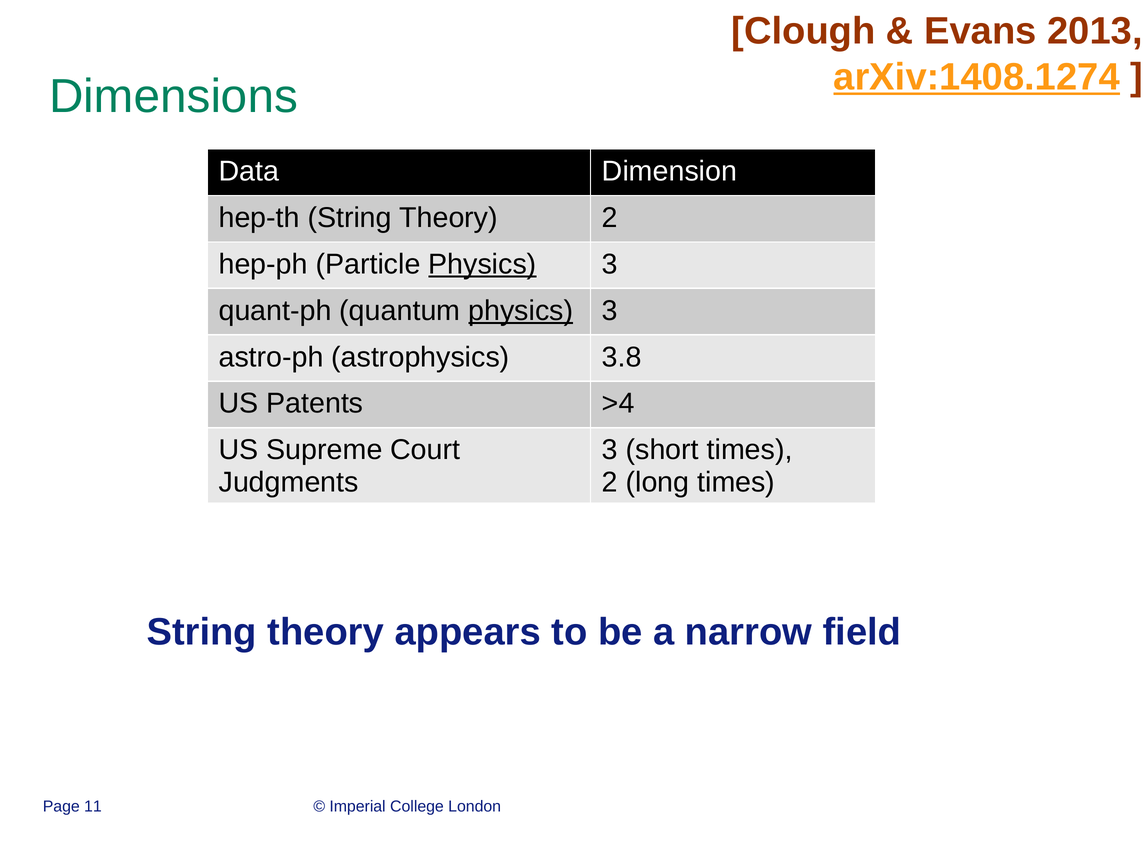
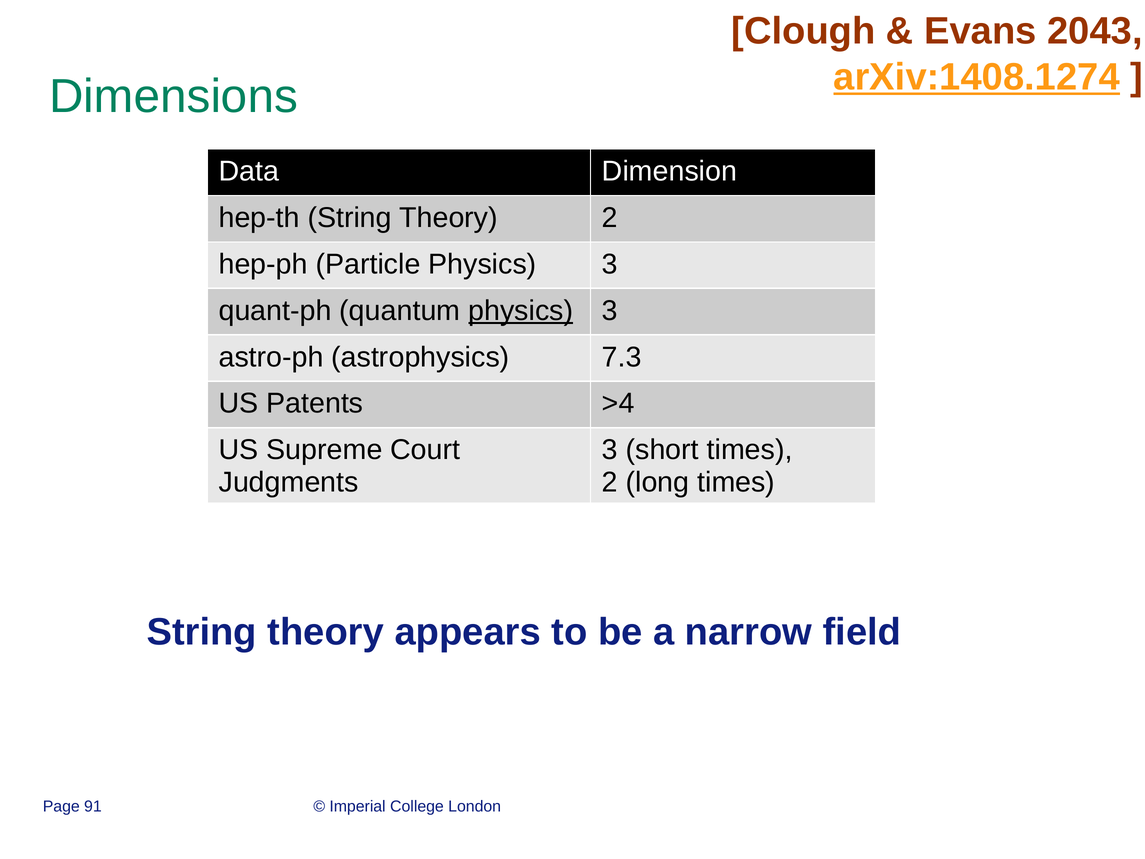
2013: 2013 -> 2043 (1095, 31)
Physics underline: present -> none (482, 264)
3.8: 3.8 -> 7.3 (622, 357)
11: 11 -> 91 (93, 806)
